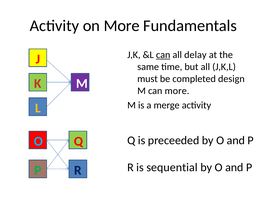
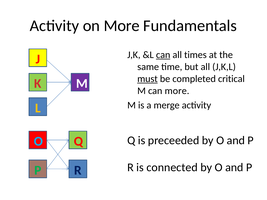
delay: delay -> times (195, 55)
must underline: none -> present (147, 79)
design: design -> critical (231, 79)
sequential: sequential -> connected (172, 168)
